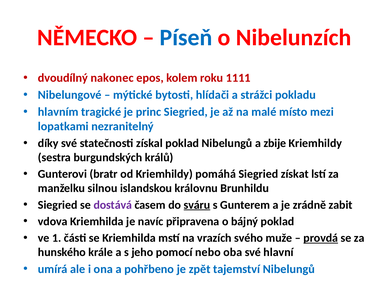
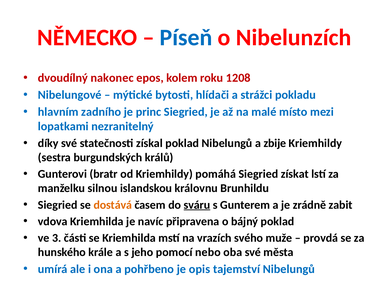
1111: 1111 -> 1208 (238, 78)
tragické: tragické -> zadního (101, 112)
dostává colour: purple -> orange (113, 205)
1: 1 -> 3 (57, 239)
provdá underline: present -> none (321, 239)
hlavní: hlavní -> města (279, 253)
zpět: zpět -> opis (200, 270)
